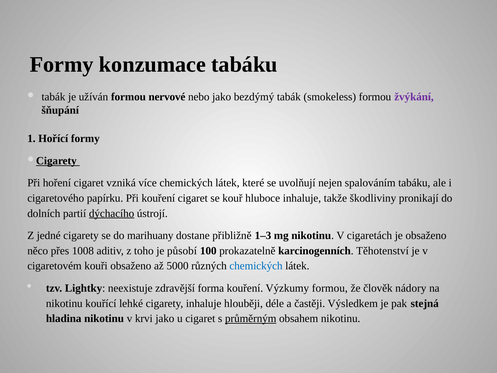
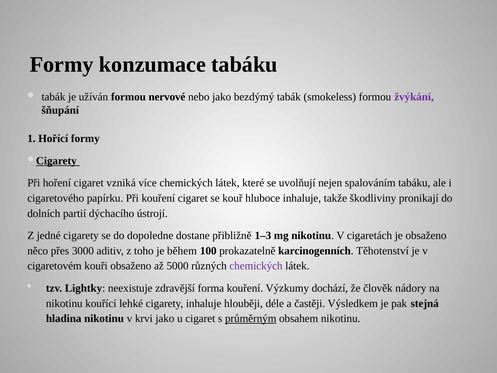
dýchacího underline: present -> none (112, 213)
marihuany: marihuany -> dopoledne (150, 235)
1008: 1008 -> 3000 (83, 251)
působí: působí -> během (182, 251)
chemických colour: blue -> purple (256, 266)
Výzkumy formou: formou -> dochází (330, 288)
